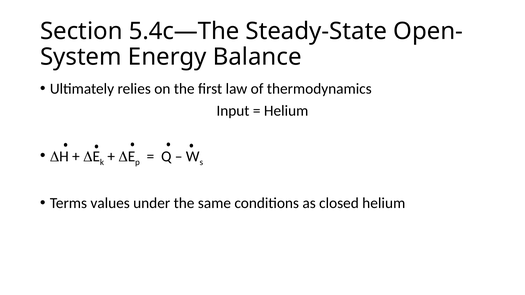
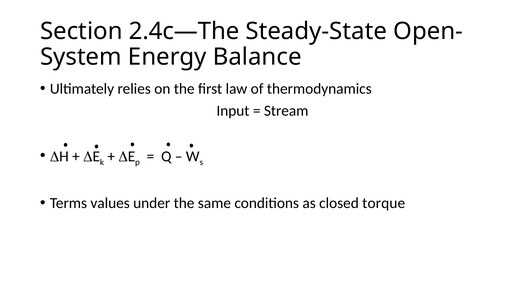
5.4c—The: 5.4c—The -> 2.4c—The (184, 31)
Helium: Helium -> Stream (286, 111)
closed helium: helium -> torque (384, 203)
